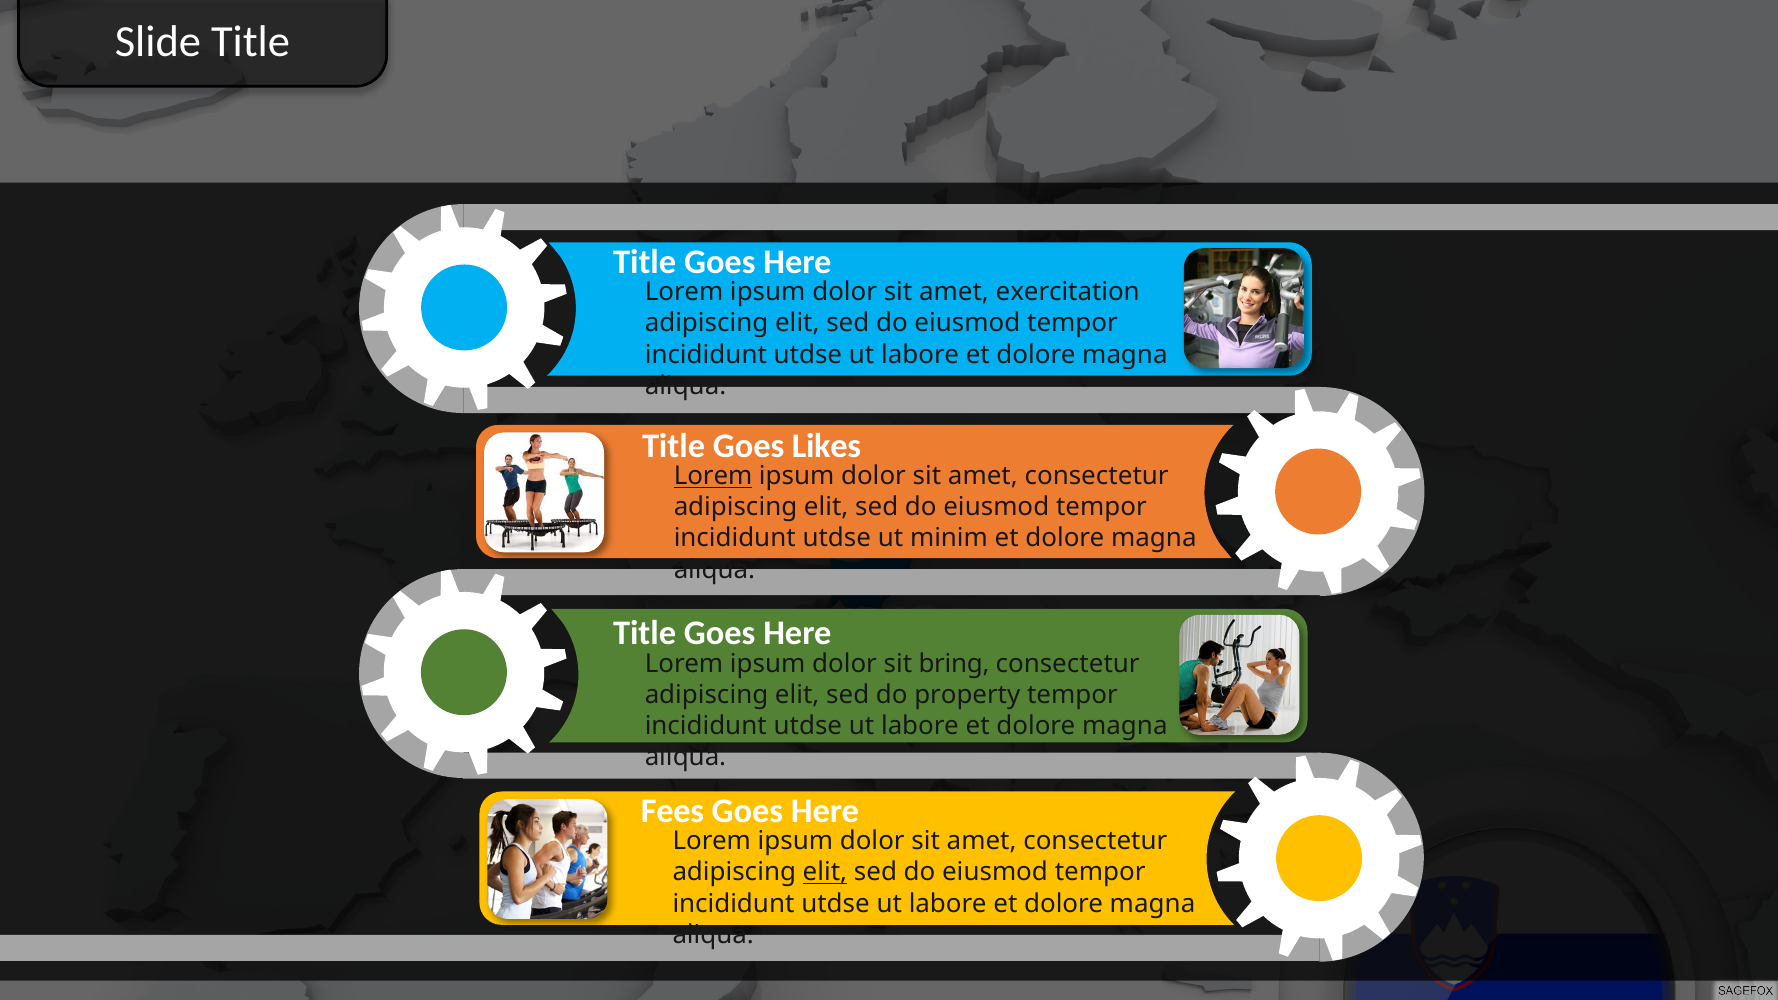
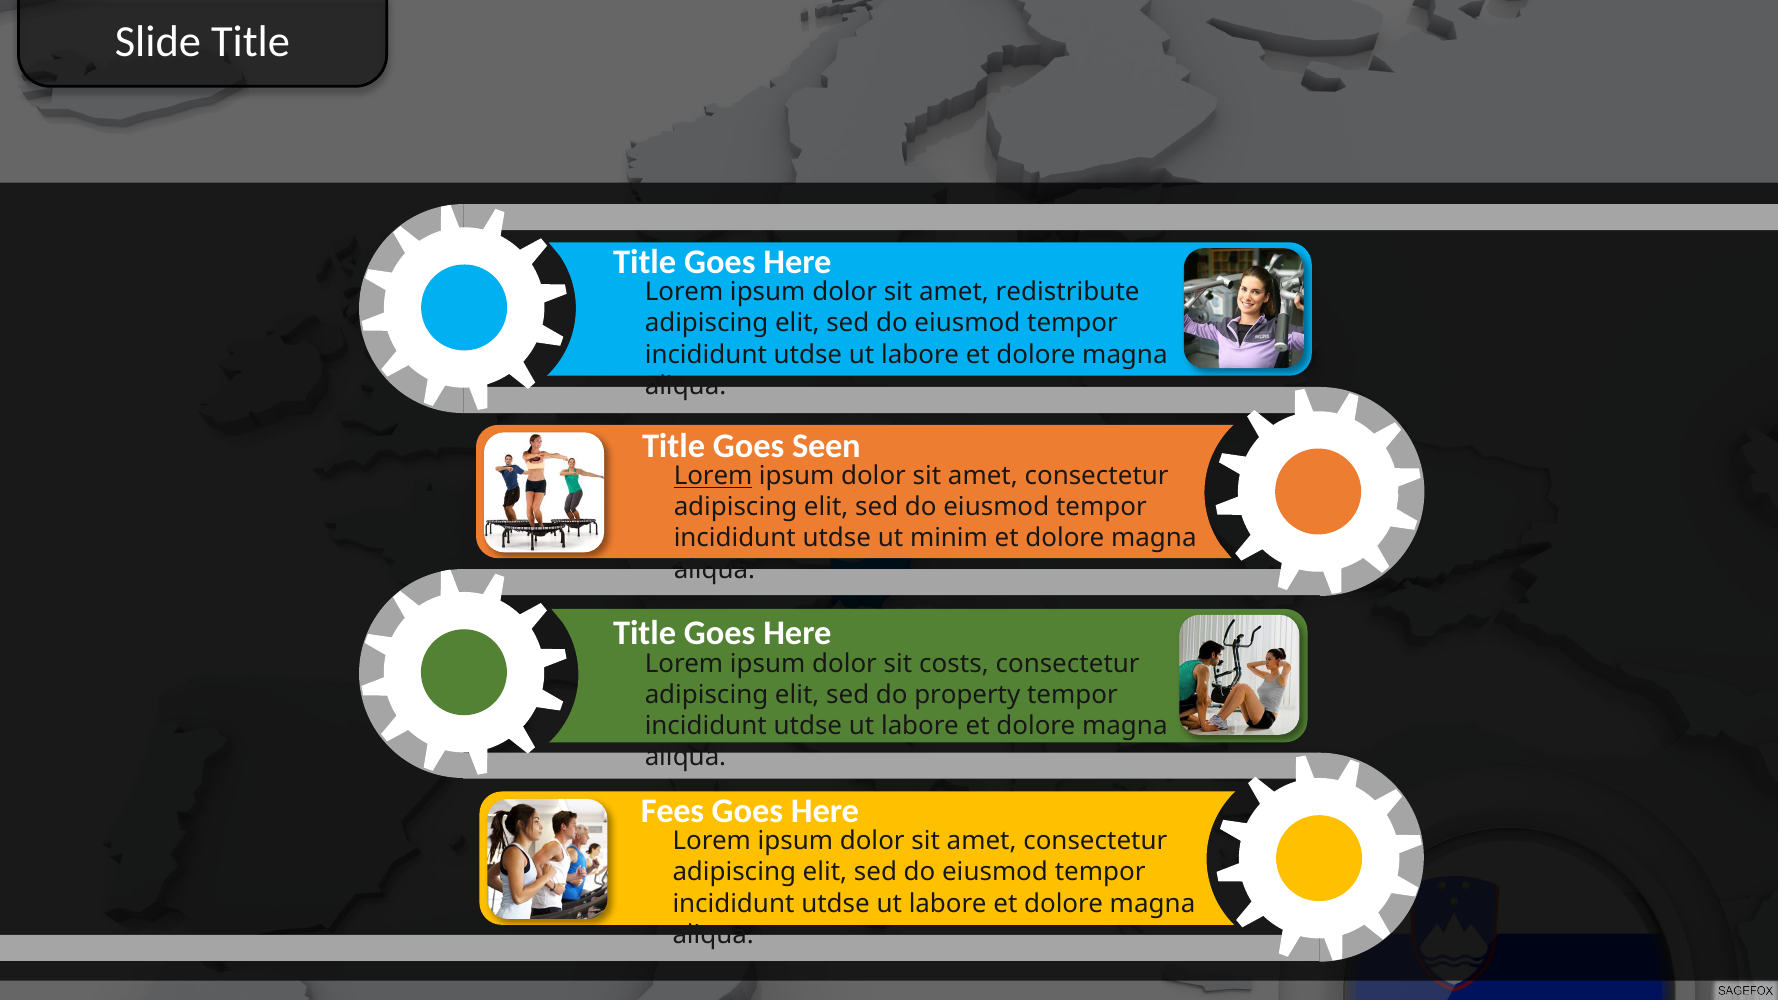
exercitation: exercitation -> redistribute (1068, 292)
Likes: Likes -> Seen (826, 446)
bring: bring -> costs (954, 664)
elit underline: present -> none (825, 872)
